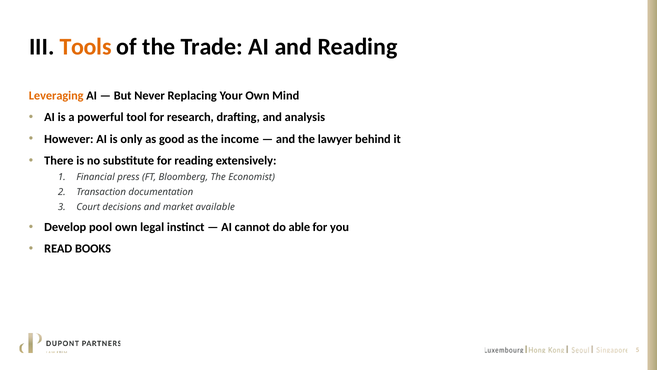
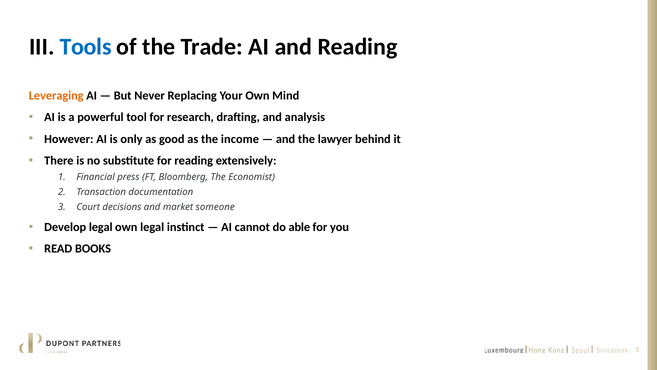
Tools colour: orange -> blue (86, 47)
available: available -> someone (215, 207)
Develop pool: pool -> legal (101, 227)
